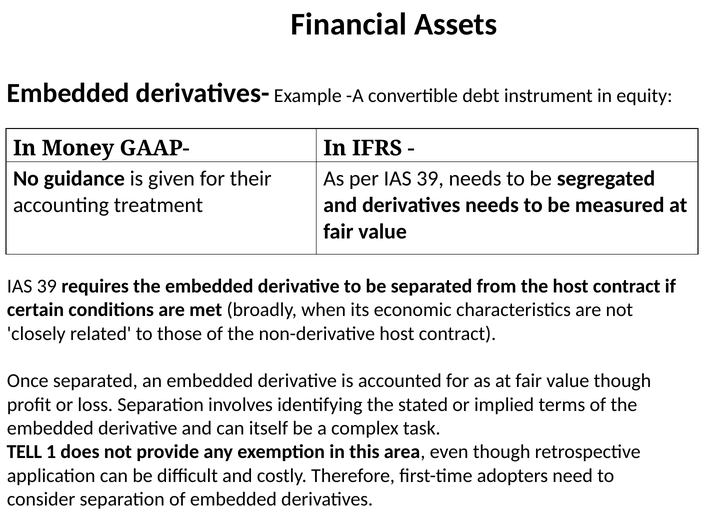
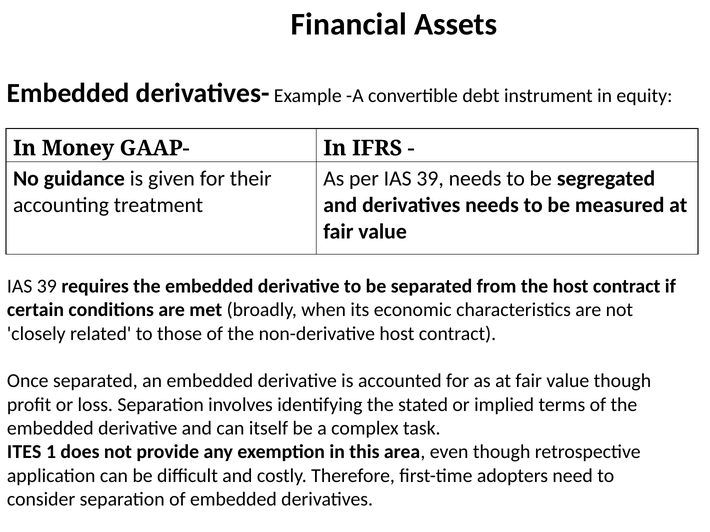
TELL: TELL -> ITES (24, 452)
